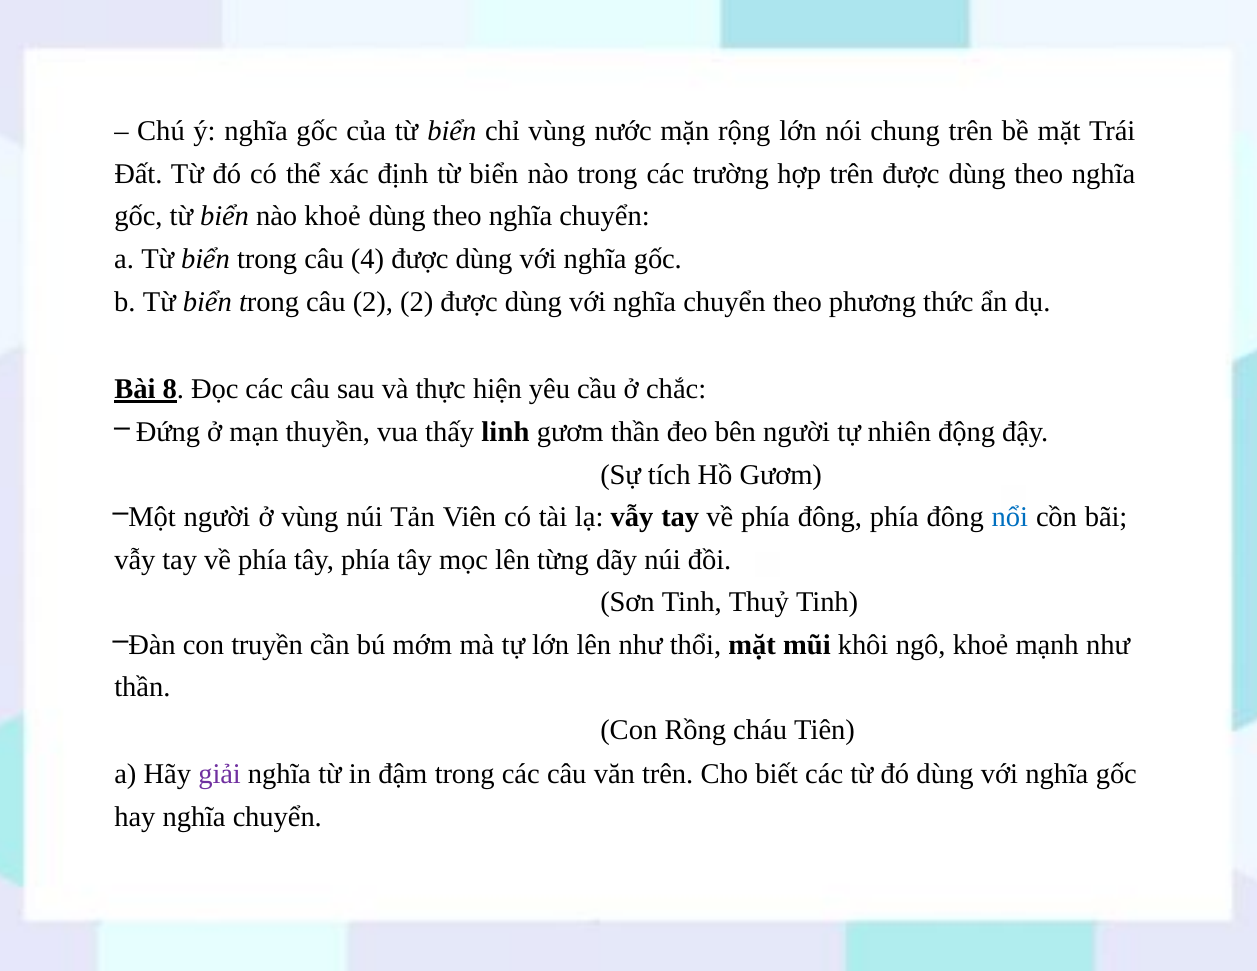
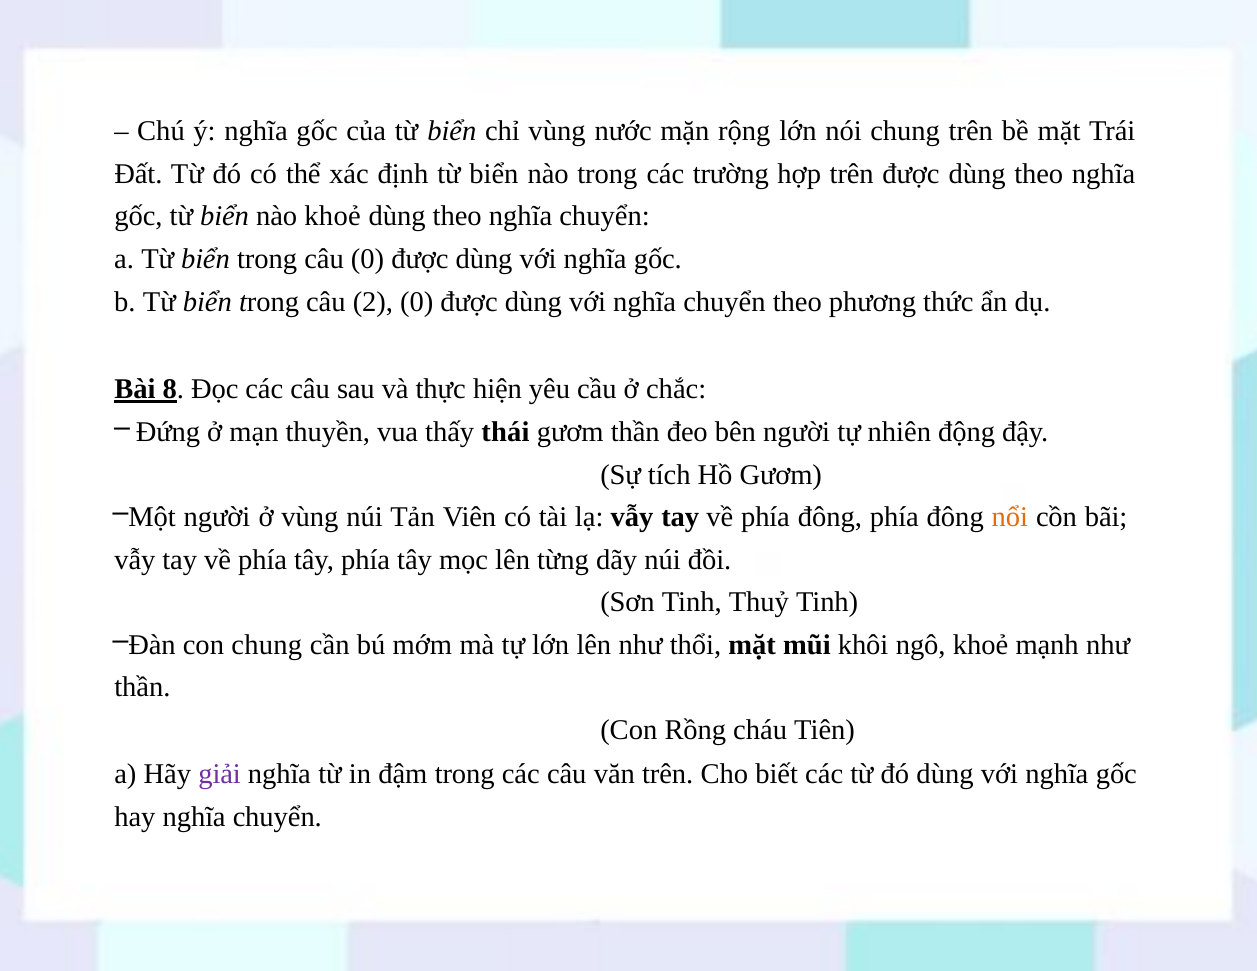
câu 4: 4 -> 0 (368, 259)
2 2: 2 -> 0 (417, 302)
linh: linh -> thái (505, 432)
nổi colour: blue -> orange (1010, 517)
con truyền: truyền -> chung (267, 645)
